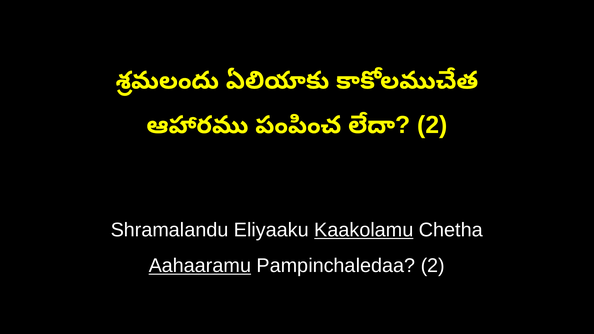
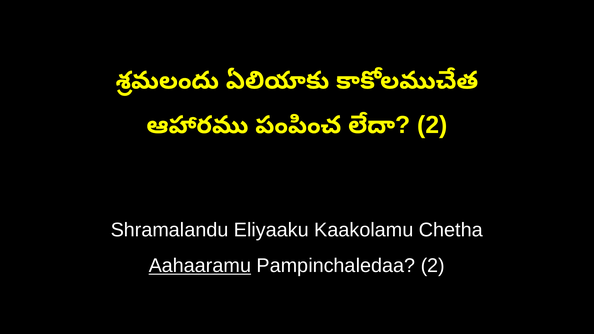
Kaakolamu underline: present -> none (364, 230)
